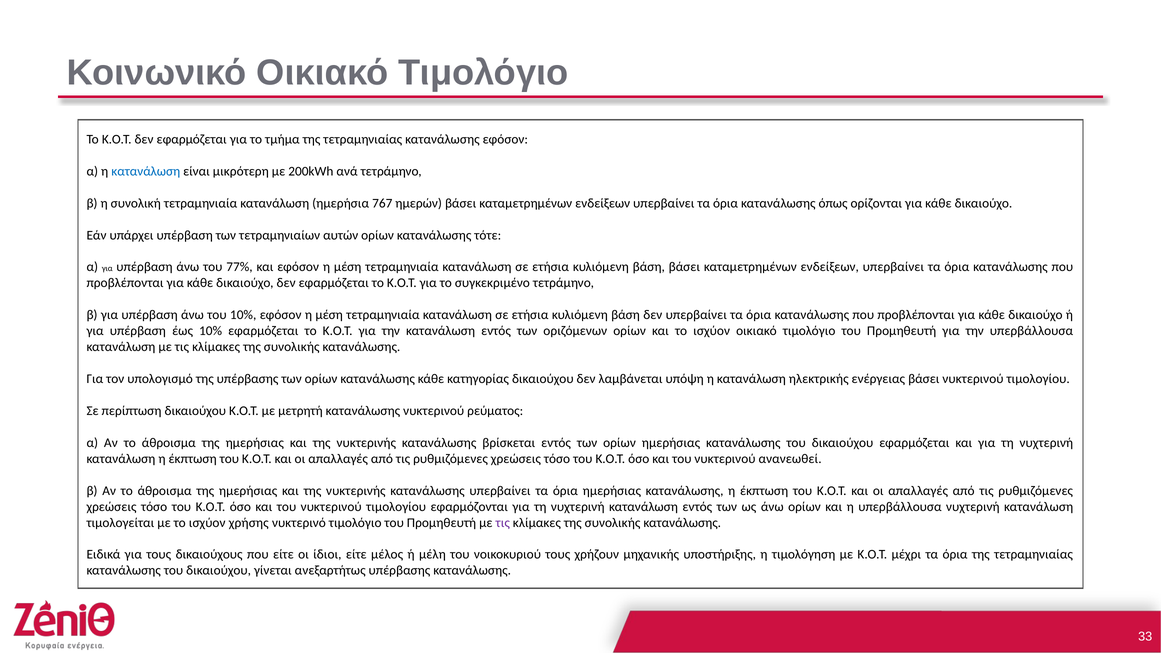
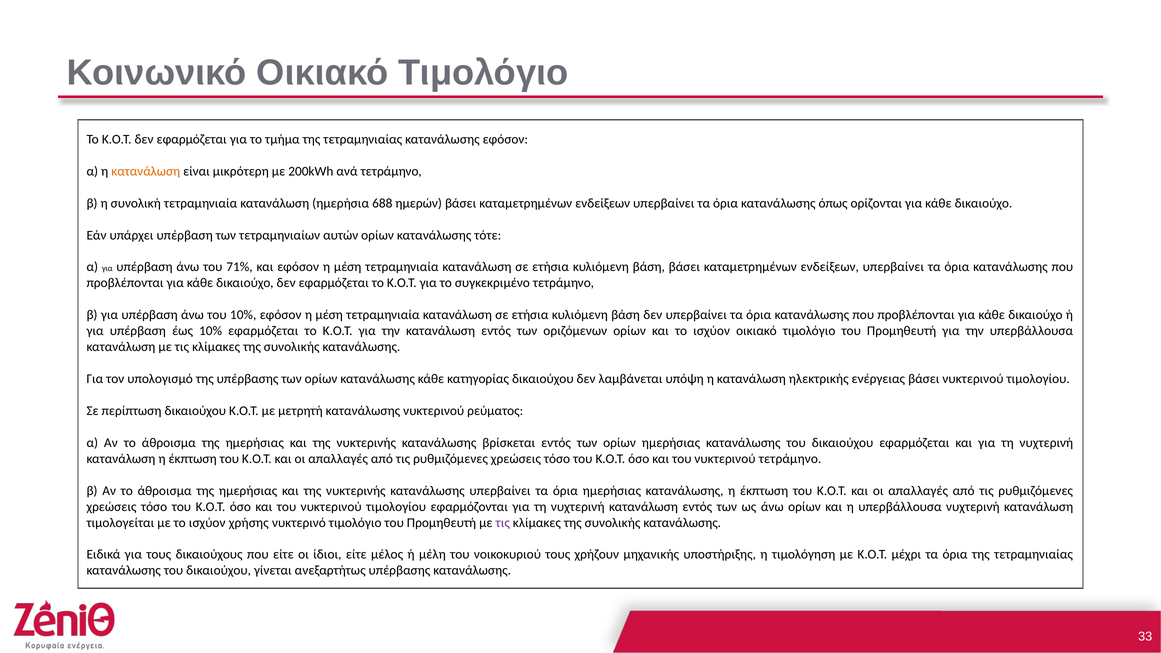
κατανάλωση colour: blue -> orange (146, 171)
767: 767 -> 688 (382, 203)
77%: 77% -> 71% (239, 267)
νυκτερινού ανανεωθεί: ανανεωθεί -> τετράμηνο (790, 459)
